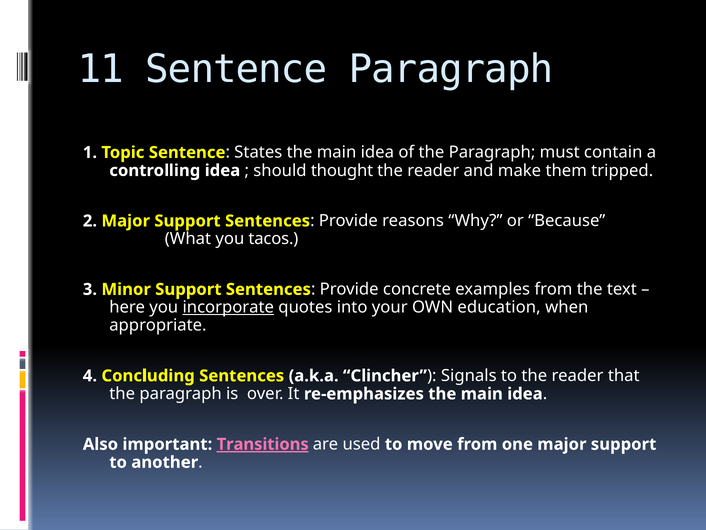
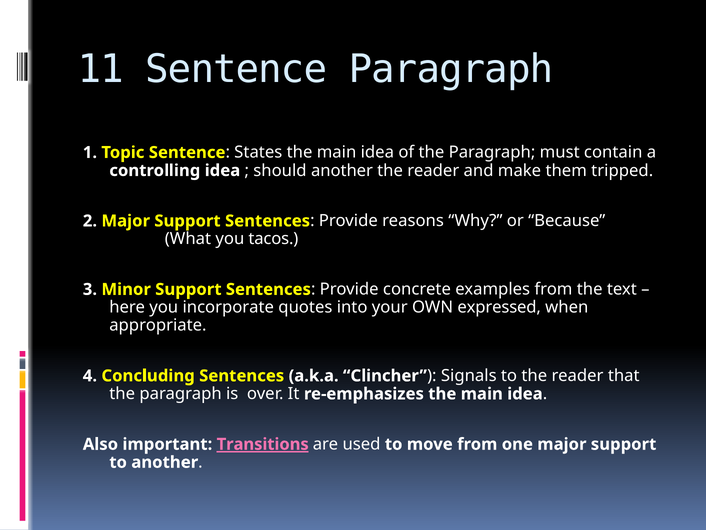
should thought: thought -> another (342, 170)
incorporate underline: present -> none (228, 307)
education: education -> expressed (499, 307)
